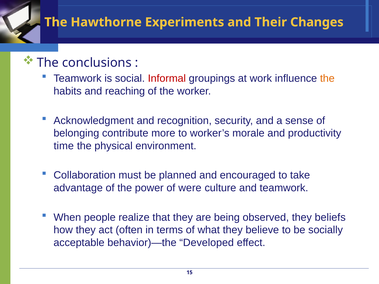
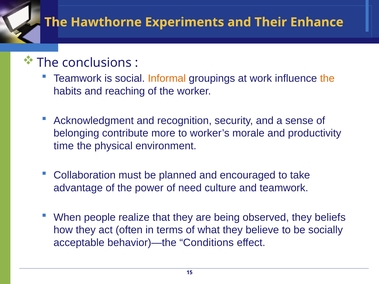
Changes: Changes -> Enhance (317, 22)
Informal colour: red -> orange (167, 79)
were: were -> need (190, 188)
Developed: Developed -> Conditions (207, 243)
